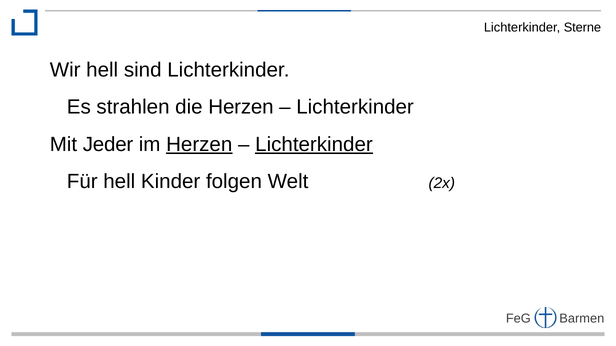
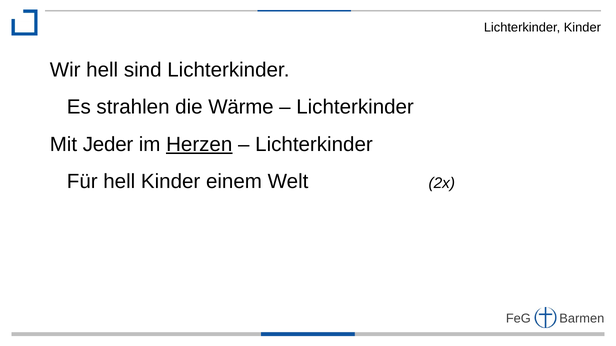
Lichterkinder Sterne: Sterne -> Kinder (582, 27)
die Herzen: Herzen -> Wärme (241, 107)
Lichterkinder underline: present -> none (314, 145)
folgen: folgen -> einem (234, 182)
